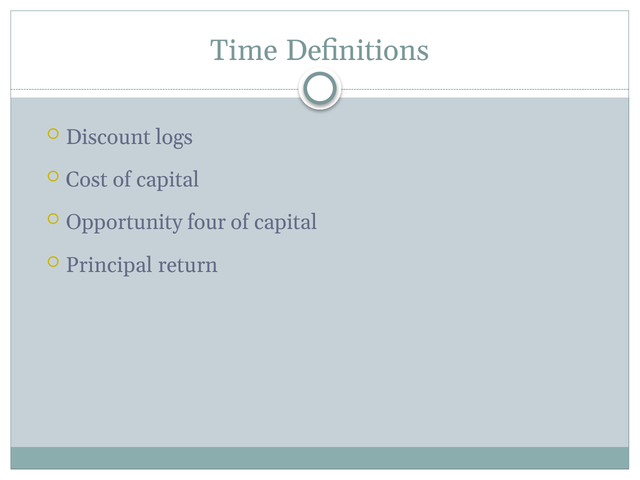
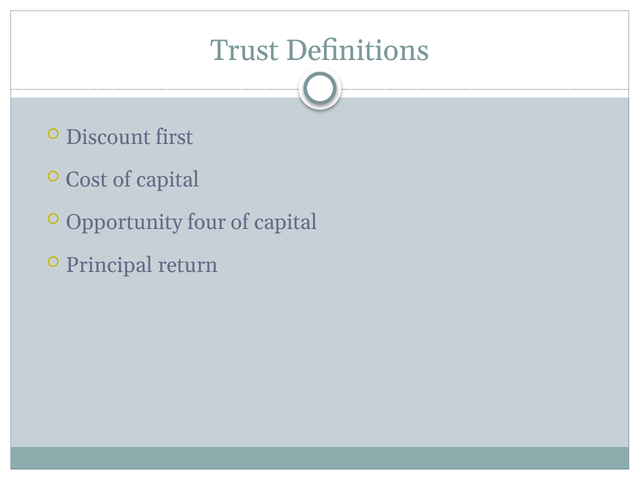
Time: Time -> Trust (244, 50)
logs: logs -> first (174, 137)
